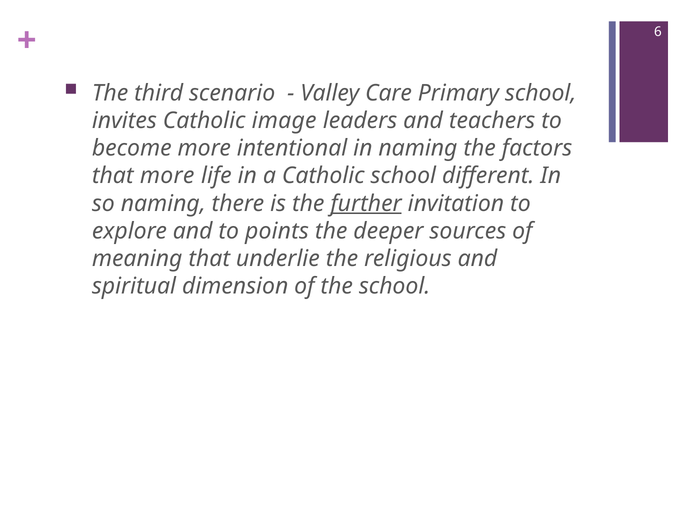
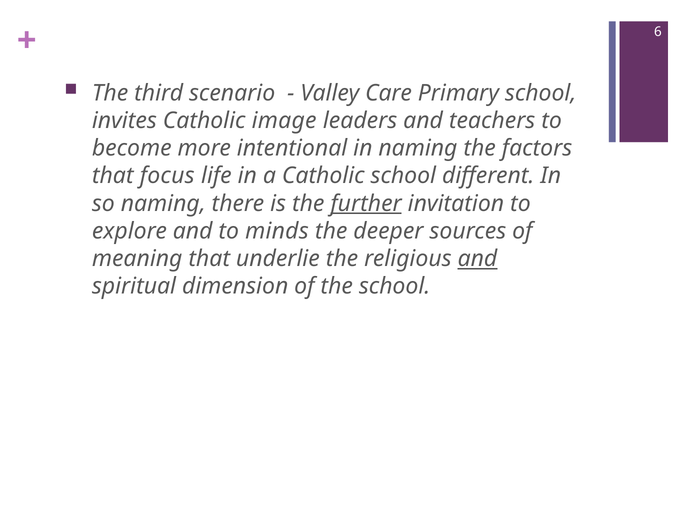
that more: more -> focus (167, 176)
points: points -> minds (277, 231)
and underline: none -> present (477, 258)
